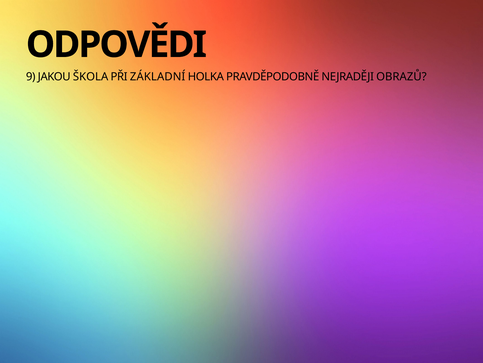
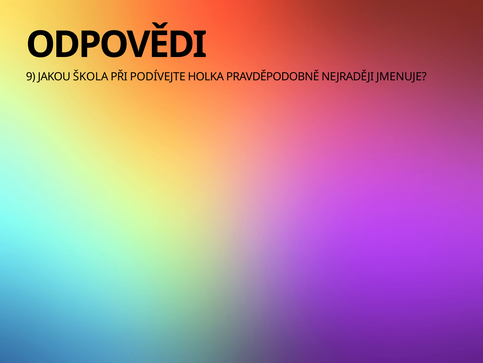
ZÁKLADNÍ: ZÁKLADNÍ -> PODÍVEJTE (158, 77)
OBRAZŮ: OBRAZŮ -> JMENUJE (401, 77)
